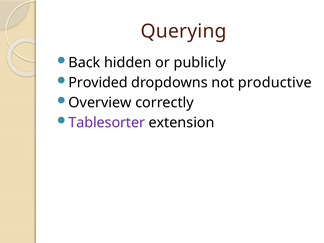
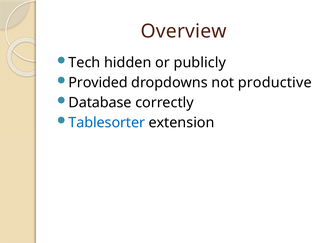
Querying: Querying -> Overview (184, 31)
Back: Back -> Tech (84, 63)
Overview: Overview -> Database (100, 103)
Tablesorter colour: purple -> blue (107, 123)
